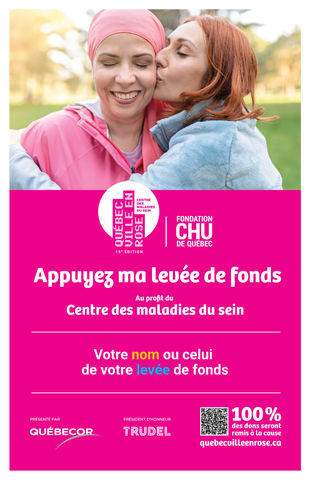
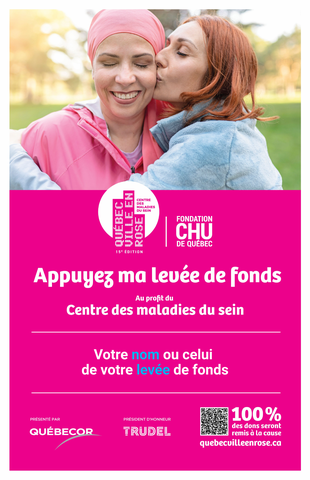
nom colour: yellow -> light blue (146, 354)
